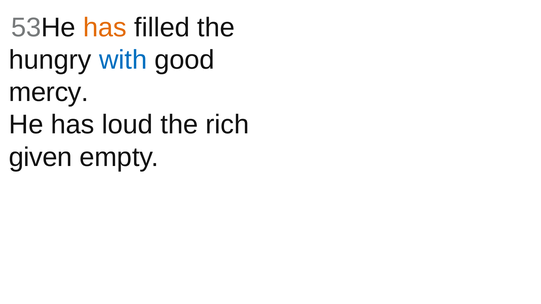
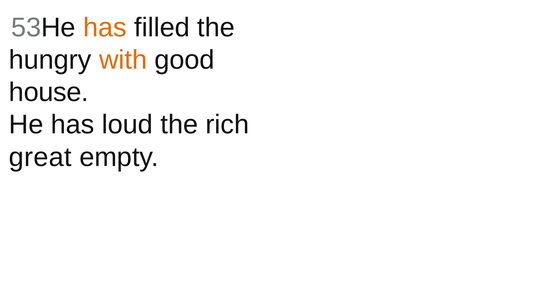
with colour: blue -> orange (123, 60)
mercy: mercy -> house (49, 92)
given: given -> great (40, 157)
